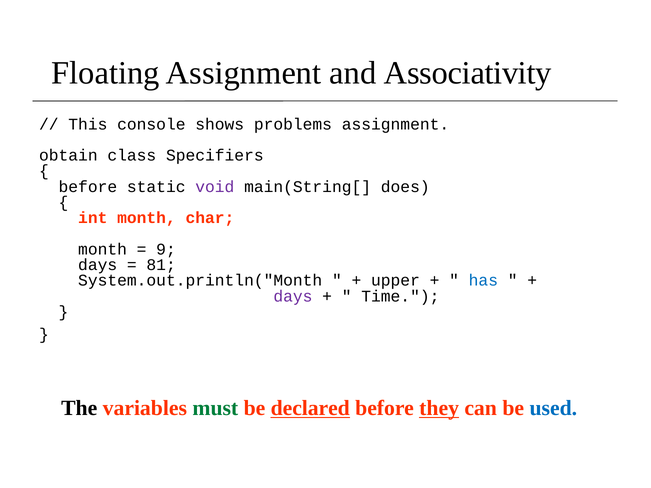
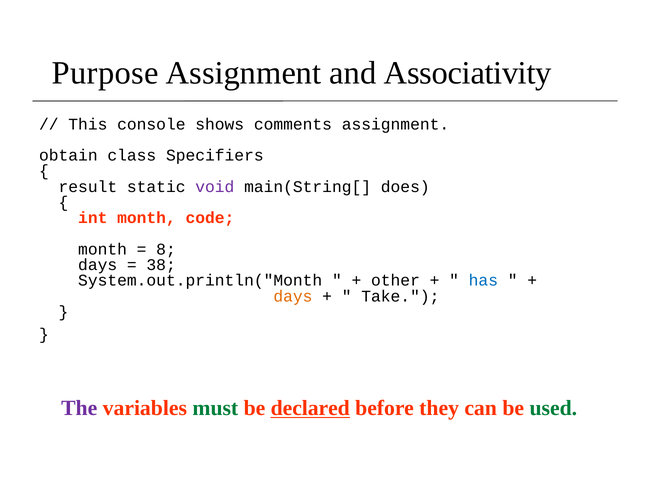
Floating: Floating -> Purpose (105, 73)
problems: problems -> comments (293, 124)
before: before -> result (88, 187)
char: char -> code (210, 218)
9: 9 -> 8 (166, 249)
81: 81 -> 38 (161, 265)
upper: upper -> other (395, 281)
days colour: purple -> orange (293, 296)
Time: Time -> Take (400, 296)
The colour: black -> purple (79, 408)
they underline: present -> none (439, 408)
used colour: blue -> green (553, 408)
